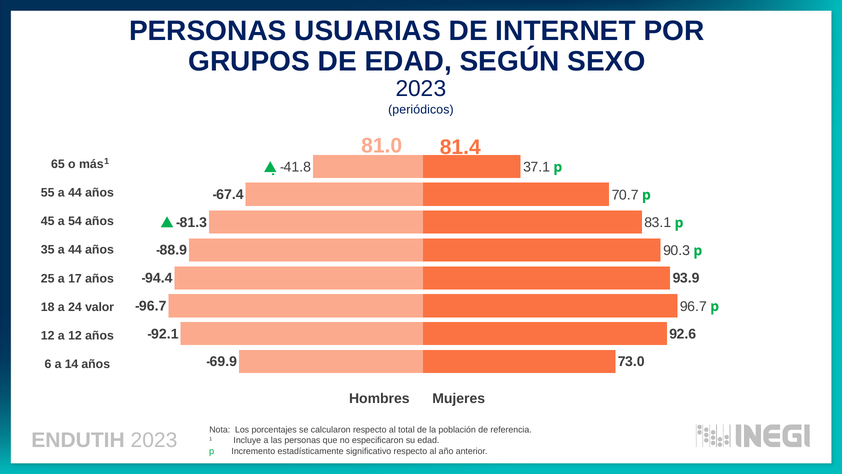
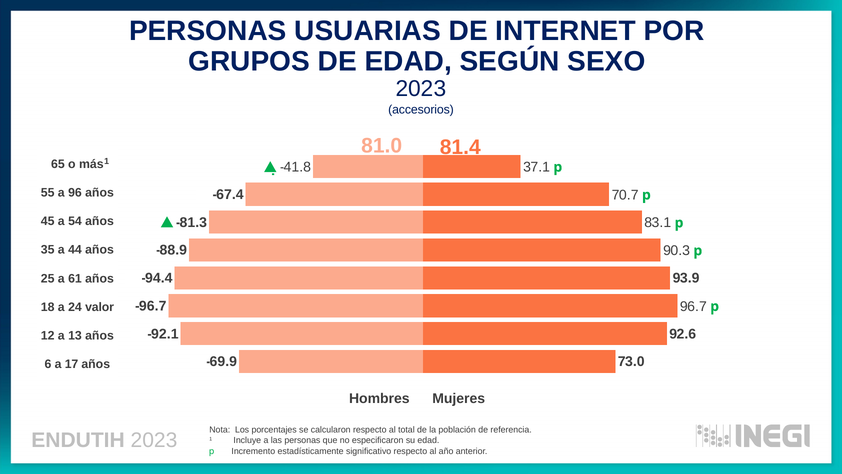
periódicos: periódicos -> accesorios (421, 110)
55 a 44: 44 -> 96 (75, 193)
17: 17 -> 61 (75, 278)
a 12: 12 -> 13 (75, 335)
14: 14 -> 17 (72, 364)
